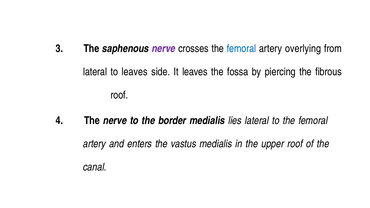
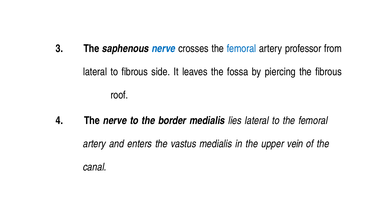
nerve colour: purple -> blue (164, 48)
overlying: overlying -> professor (303, 48)
to leaves: leaves -> fibrous (135, 72)
upper roof: roof -> vein (295, 144)
